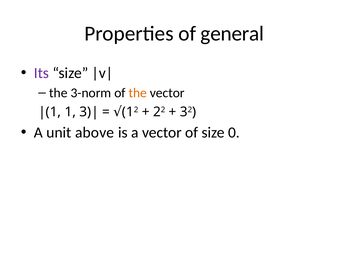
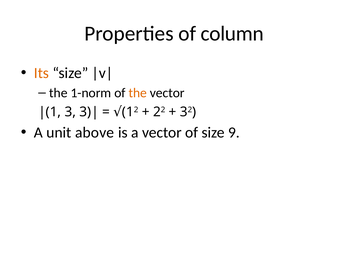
general: general -> column (232, 34)
Its colour: purple -> orange (41, 73)
3-norm: 3-norm -> 1-norm (91, 93)
1: 1 -> 3 (70, 112)
0: 0 -> 9 (234, 133)
